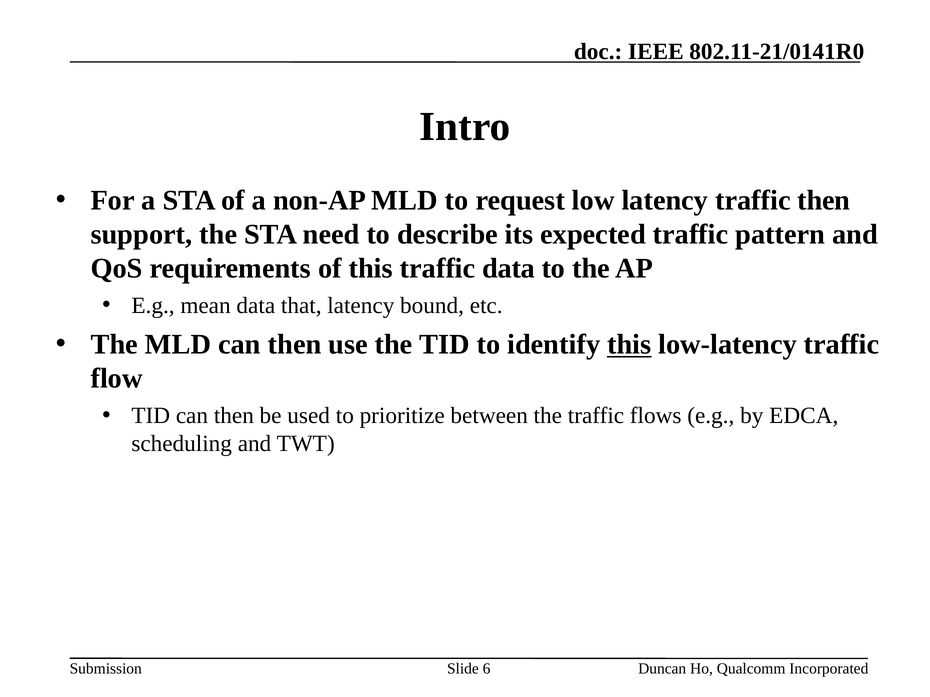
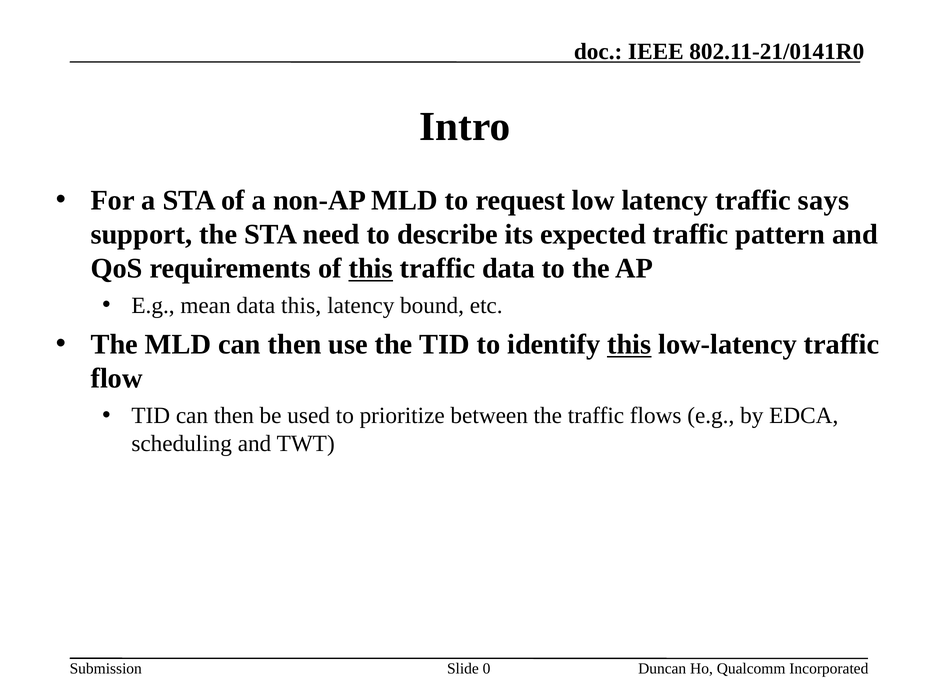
traffic then: then -> says (824, 200)
this underline: none -> present (371, 269)
data that: that -> this (301, 306)
6: 6 -> 0 (487, 669)
